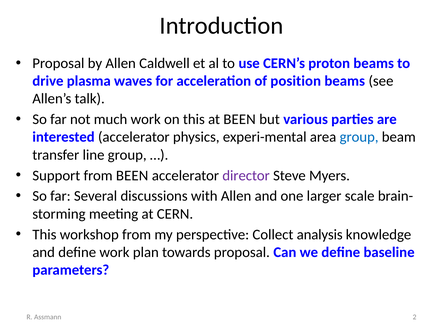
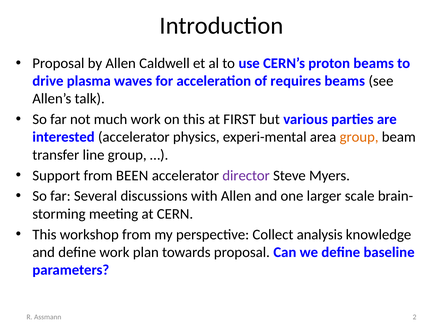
position: position -> requires (296, 81)
at BEEN: BEEN -> FIRST (240, 119)
group colour: blue -> orange (359, 137)
